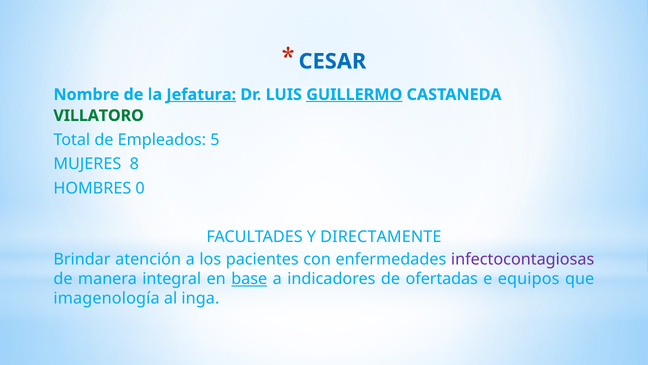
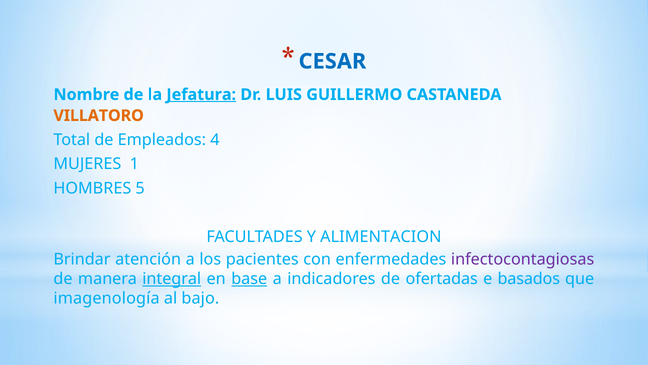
GUILLERMO underline: present -> none (354, 94)
VILLATORO colour: green -> orange (99, 115)
5: 5 -> 4 (215, 140)
8: 8 -> 1 (134, 164)
0: 0 -> 5 (140, 188)
DIRECTAMENTE: DIRECTAMENTE -> ALIMENTACION (381, 237)
integral underline: none -> present (172, 279)
equipos: equipos -> basados (529, 279)
inga: inga -> bajo (200, 298)
